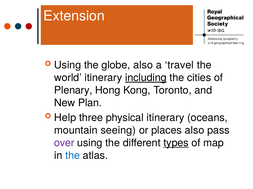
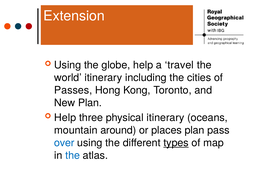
globe also: also -> help (143, 65)
including underline: present -> none (146, 78)
Plenary: Plenary -> Passes (73, 91)
seeing: seeing -> around (118, 131)
places also: also -> plan (195, 131)
over colour: purple -> blue (64, 143)
